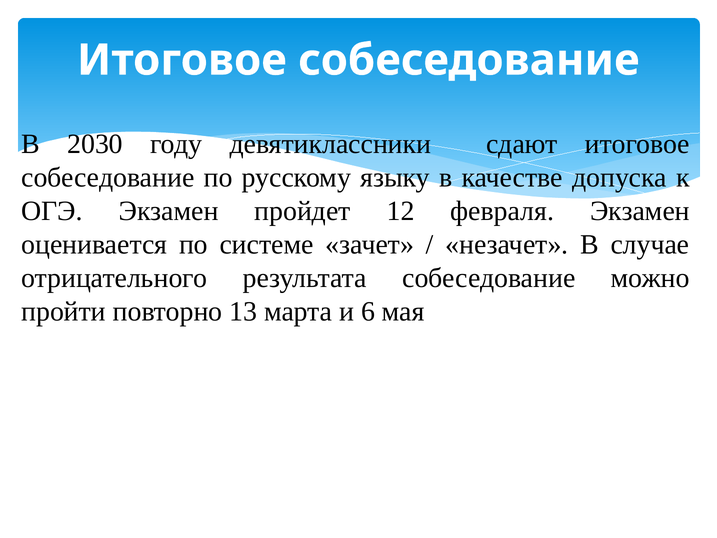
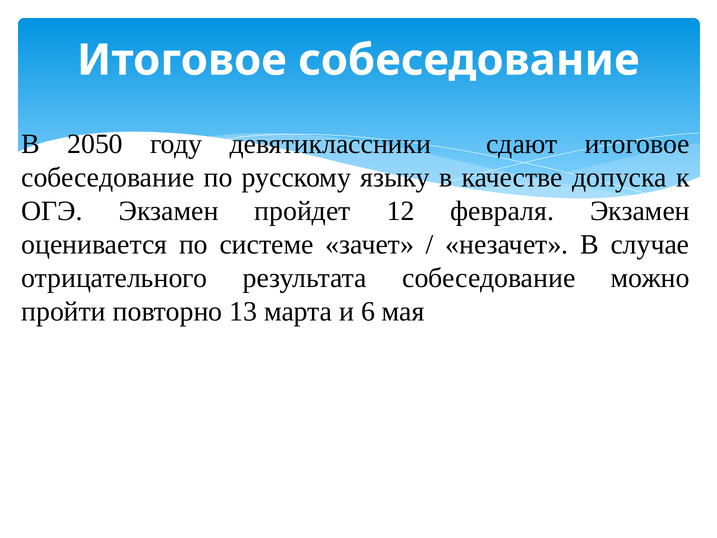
2030: 2030 -> 2050 (95, 144)
